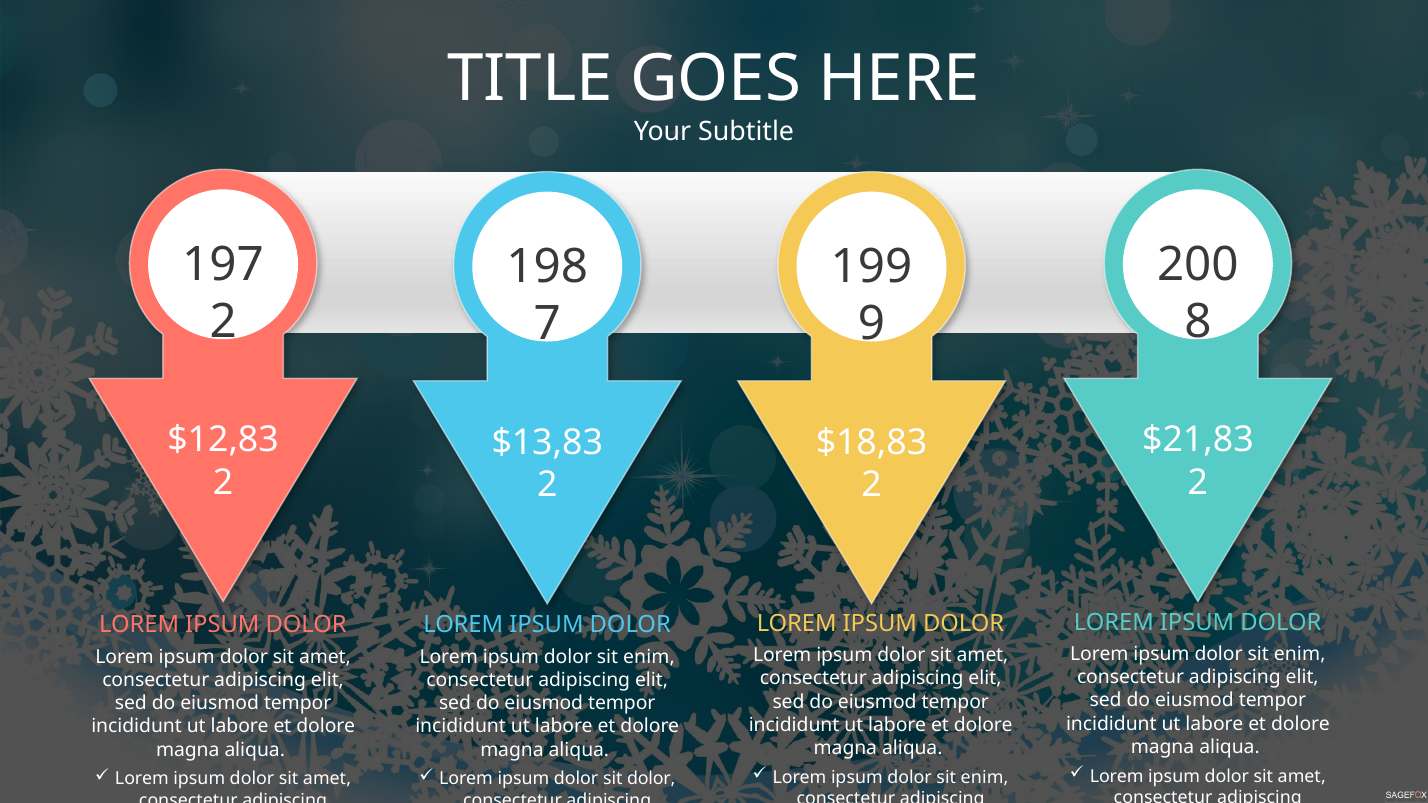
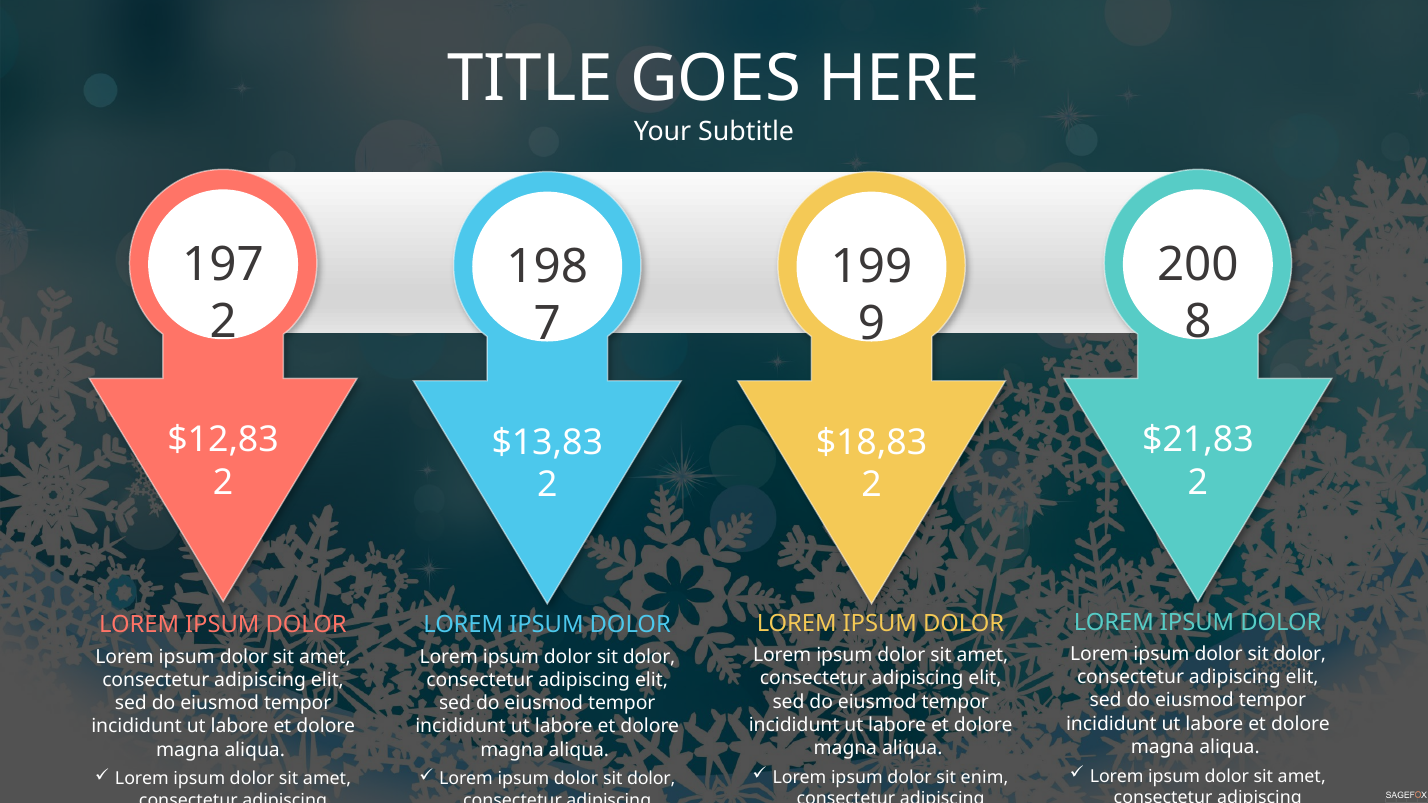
enim: enim -> dolor (1300, 654)
enim: enim -> dolor (649, 657)
